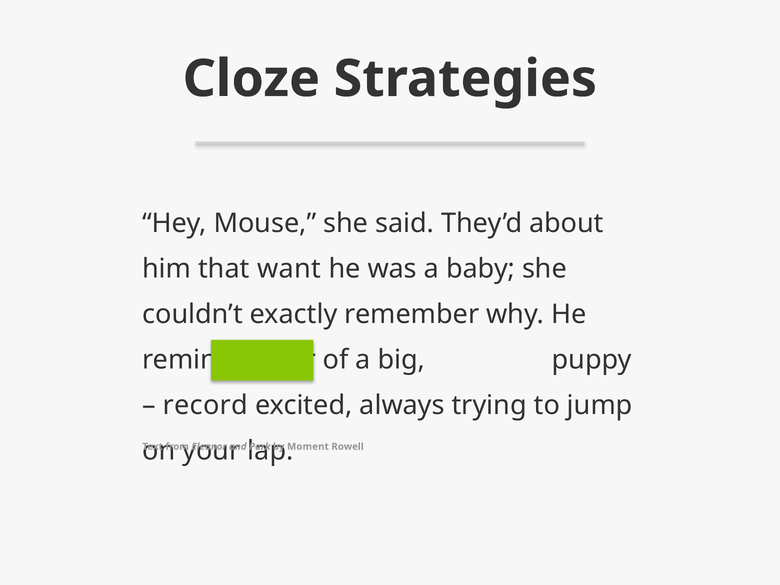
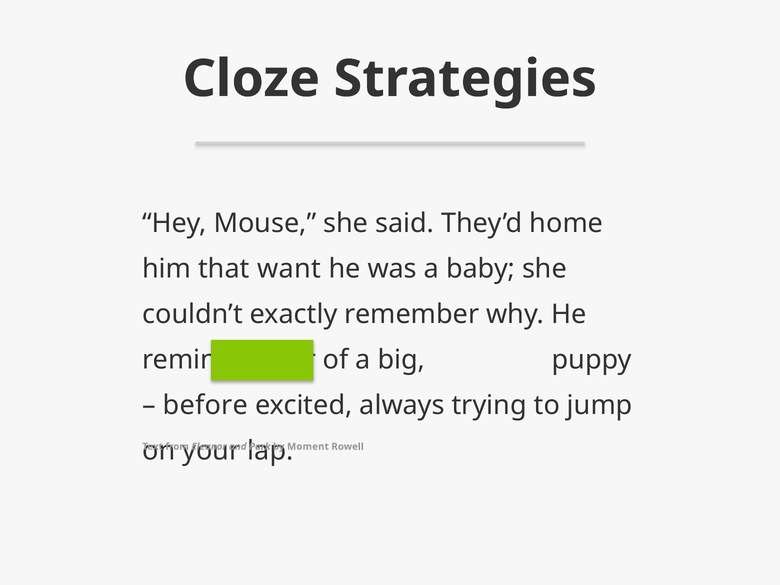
about: about -> home (566, 223)
record: record -> before (205, 405)
